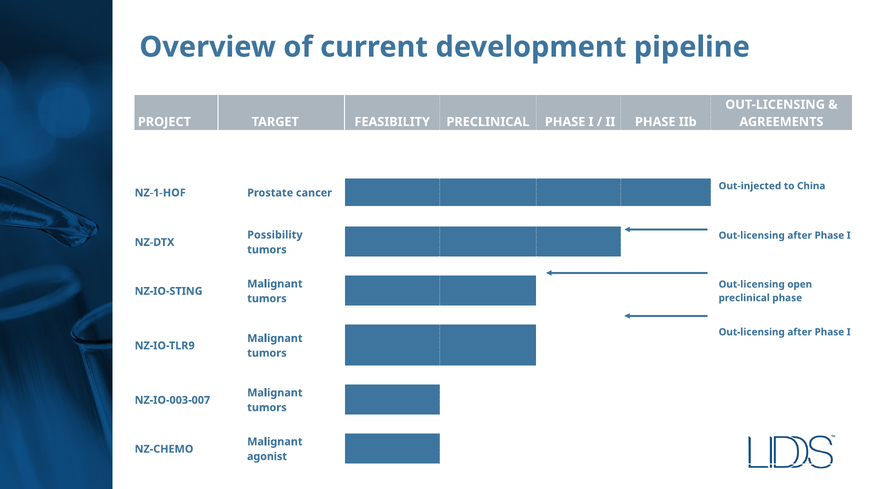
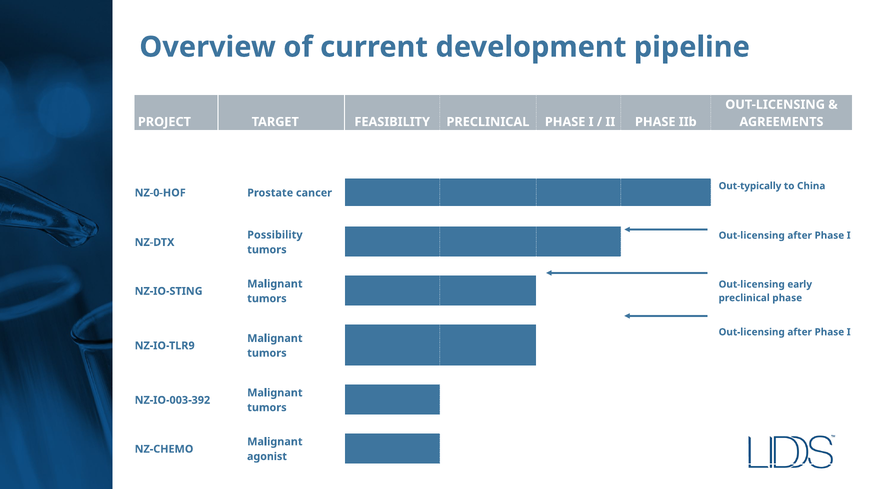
Out-injected: Out-injected -> Out-typically (750, 186)
NZ-1-HOF: NZ-1-HOF -> NZ-0-HOF (160, 193)
open: open -> early (800, 284)
NZ-IO-003-007: NZ-IO-003-007 -> NZ-IO-003-392 (172, 400)
